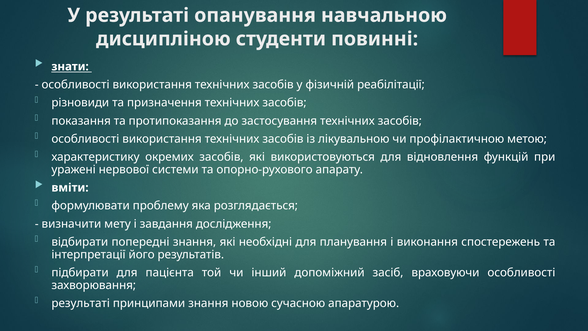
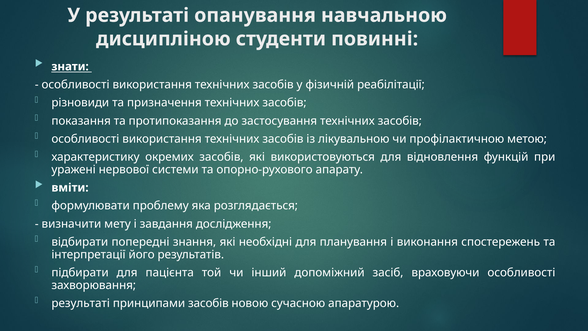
принципами знання: знання -> засобів (208, 303)
